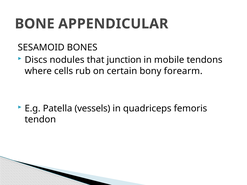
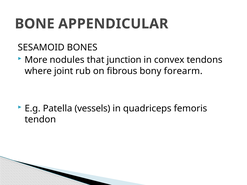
Discs: Discs -> More (36, 60)
mobile: mobile -> convex (169, 60)
cells: cells -> joint (64, 71)
certain: certain -> fibrous (122, 71)
